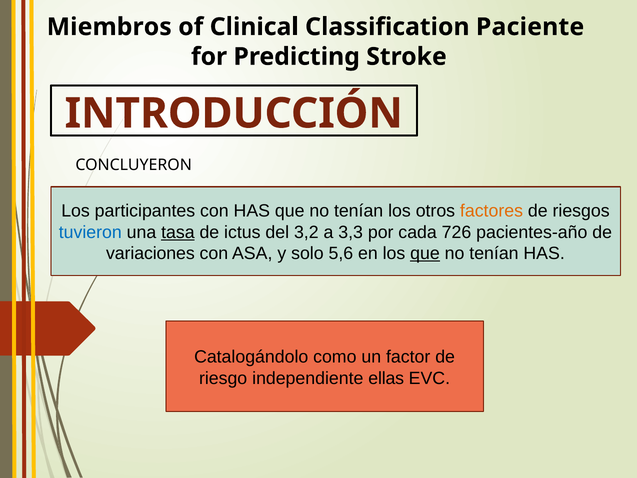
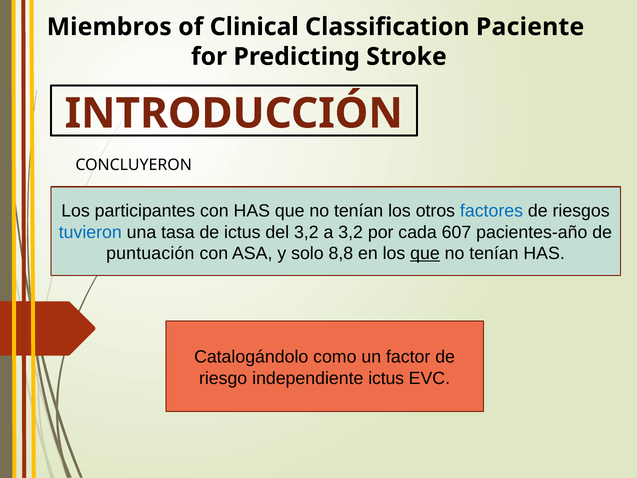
factores colour: orange -> blue (491, 211)
tasa underline: present -> none (178, 232)
a 3,3: 3,3 -> 3,2 (351, 232)
726: 726 -> 607 (456, 232)
variaciones: variaciones -> puntuación (150, 253)
5,6: 5,6 -> 8,8 (341, 253)
independiente ellas: ellas -> ictus (386, 378)
